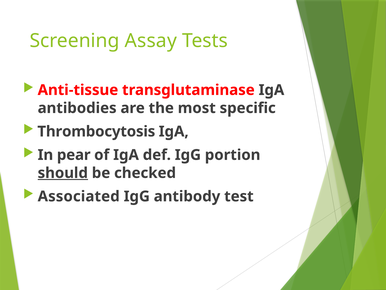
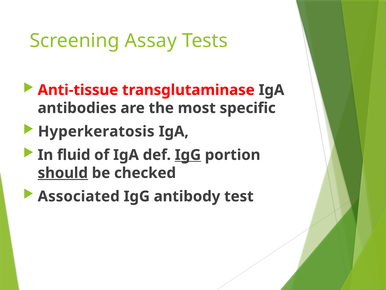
Thrombocytosis: Thrombocytosis -> Hyperkeratosis (96, 131)
pear: pear -> fluid (74, 155)
IgG underline: none -> present (188, 155)
